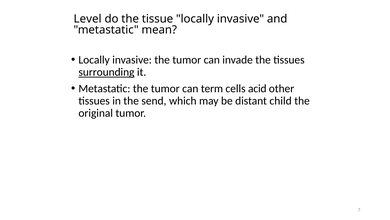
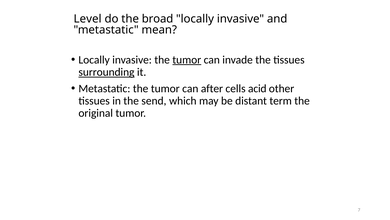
tissue: tissue -> broad (158, 19)
tumor underline: none -> present (187, 60)
term: term -> after (212, 88)
child: child -> term (281, 101)
